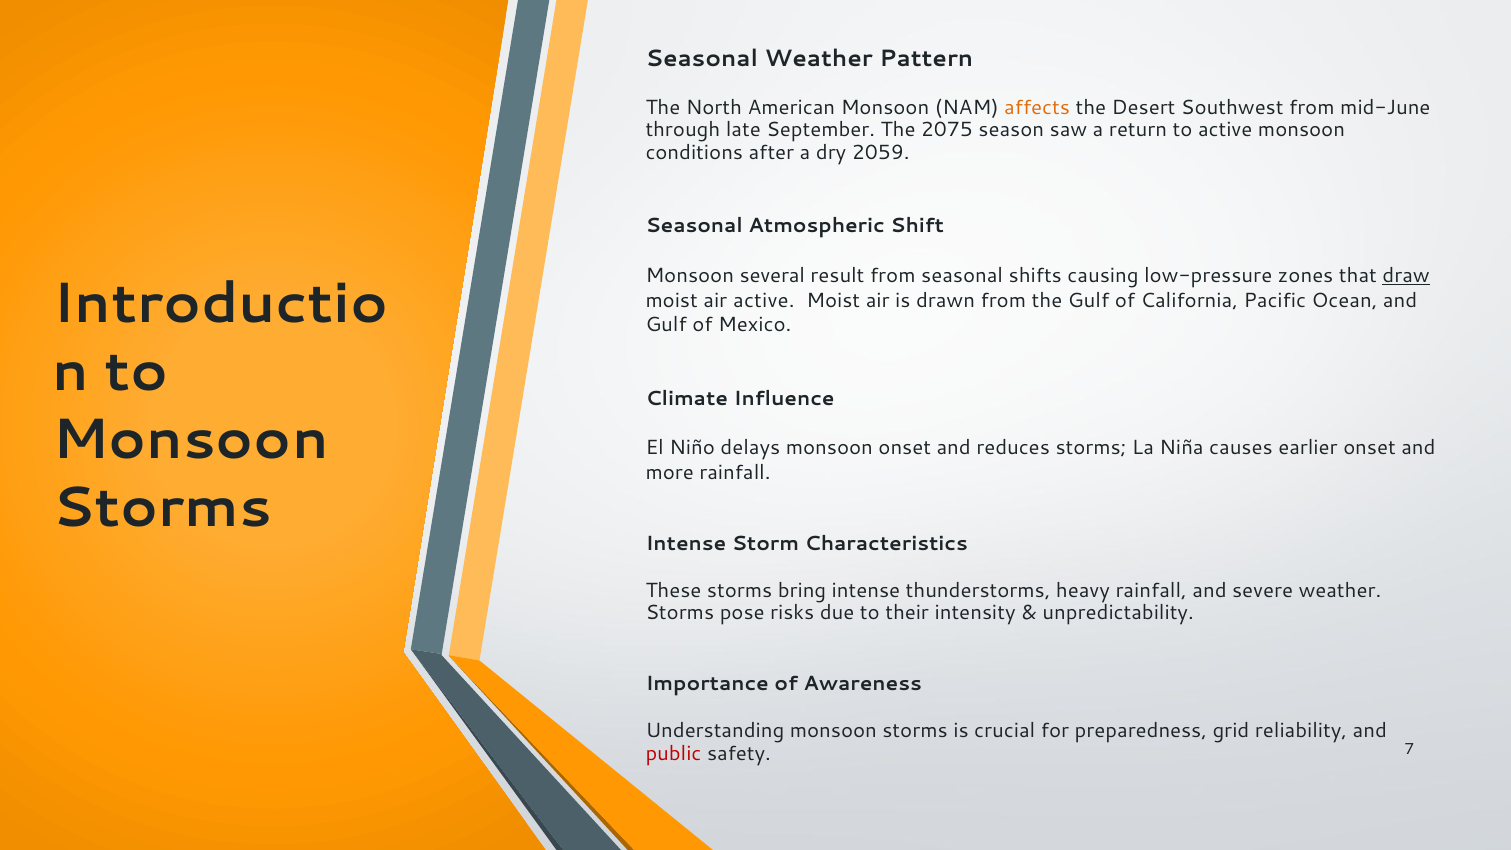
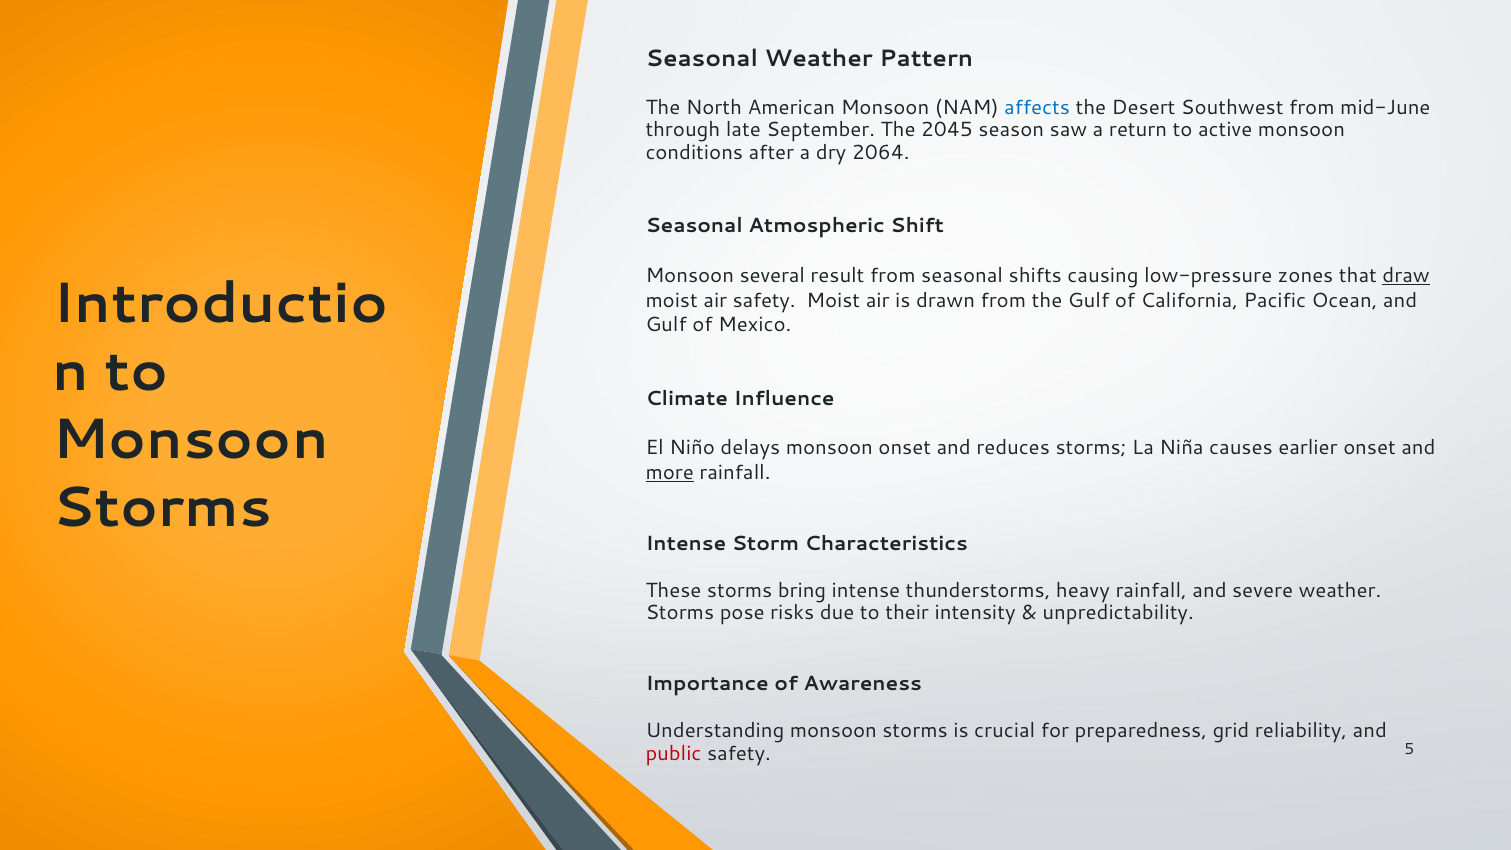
affects colour: orange -> blue (1037, 108)
2075: 2075 -> 2045 (947, 130)
2059: 2059 -> 2064 (881, 152)
air active: active -> safety (764, 300)
more underline: none -> present (670, 473)
7: 7 -> 5 (1409, 749)
